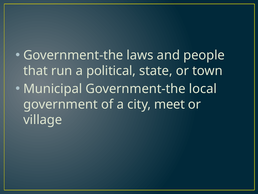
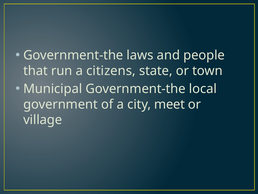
political: political -> citizens (111, 71)
